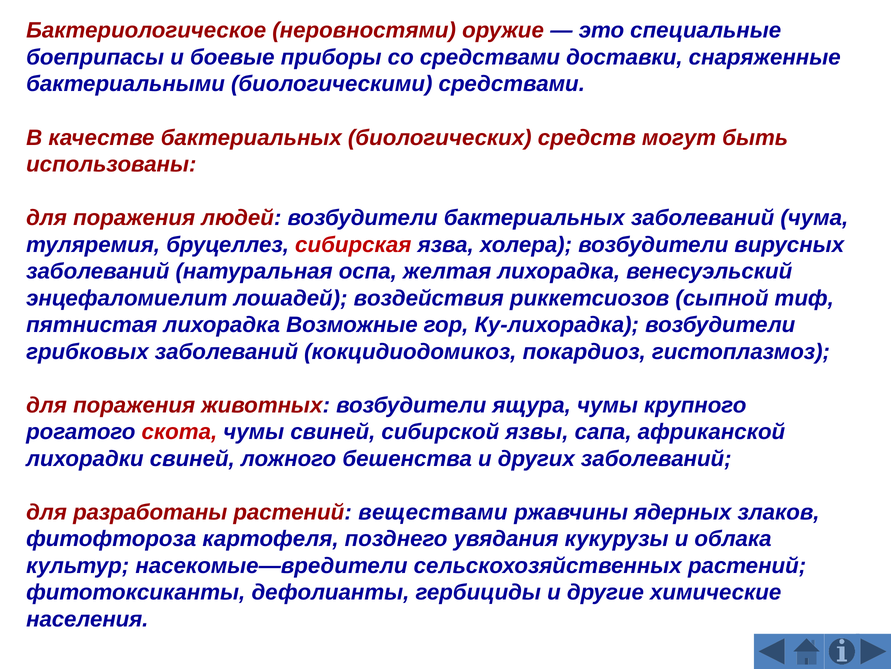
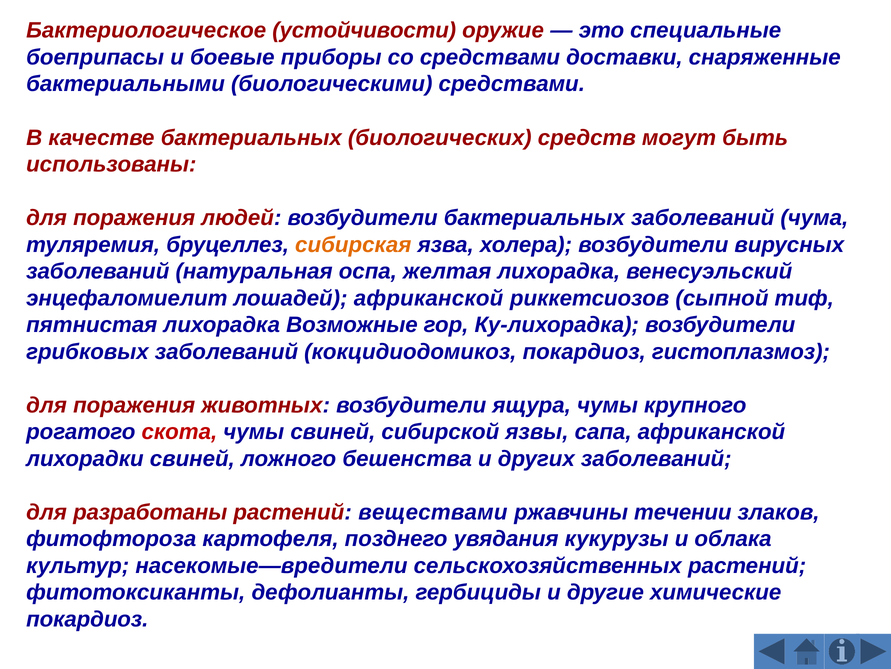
неровностями: неровностями -> устойчивости (364, 31)
сибирская colour: red -> orange (353, 244)
лошадей воздействия: воздействия -> африканской (429, 298)
ядерных: ядерных -> течении (683, 512)
населения: населения -> покардиоз (87, 619)
